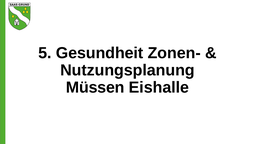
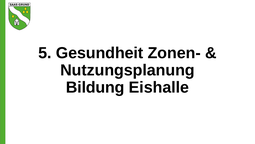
Müssen: Müssen -> Bildung (95, 87)
